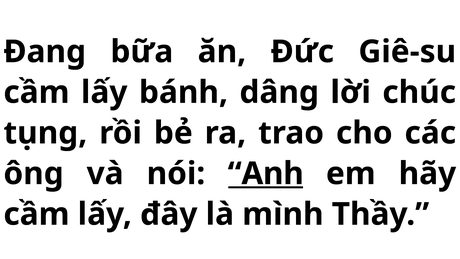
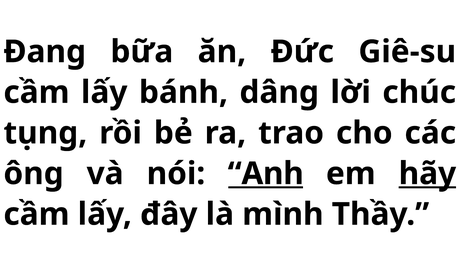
hãy underline: none -> present (427, 174)
